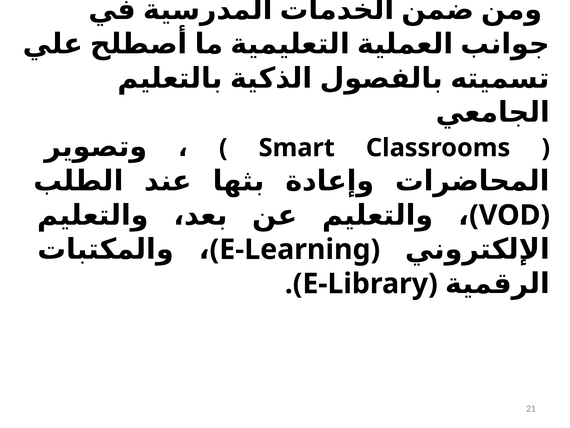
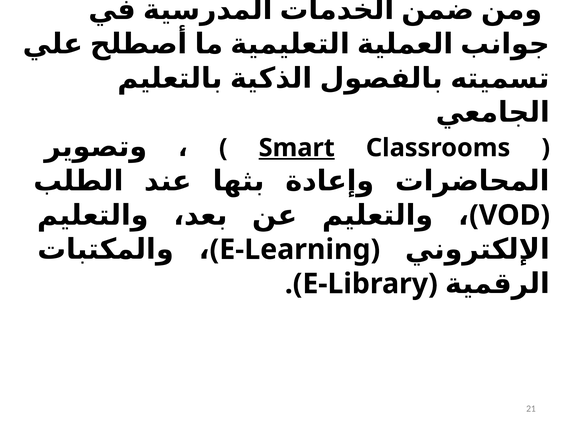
Smart underline: none -> present (297, 148)
